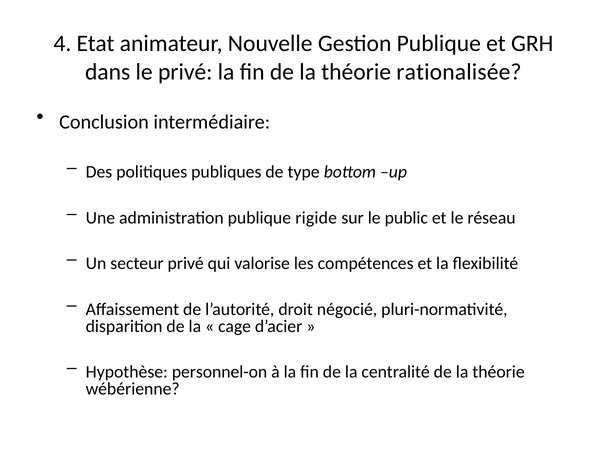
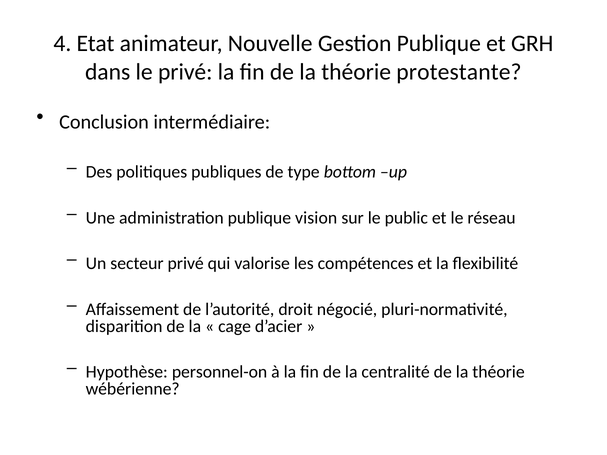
rationalisée: rationalisée -> protestante (459, 72)
rigide: rigide -> vision (316, 218)
